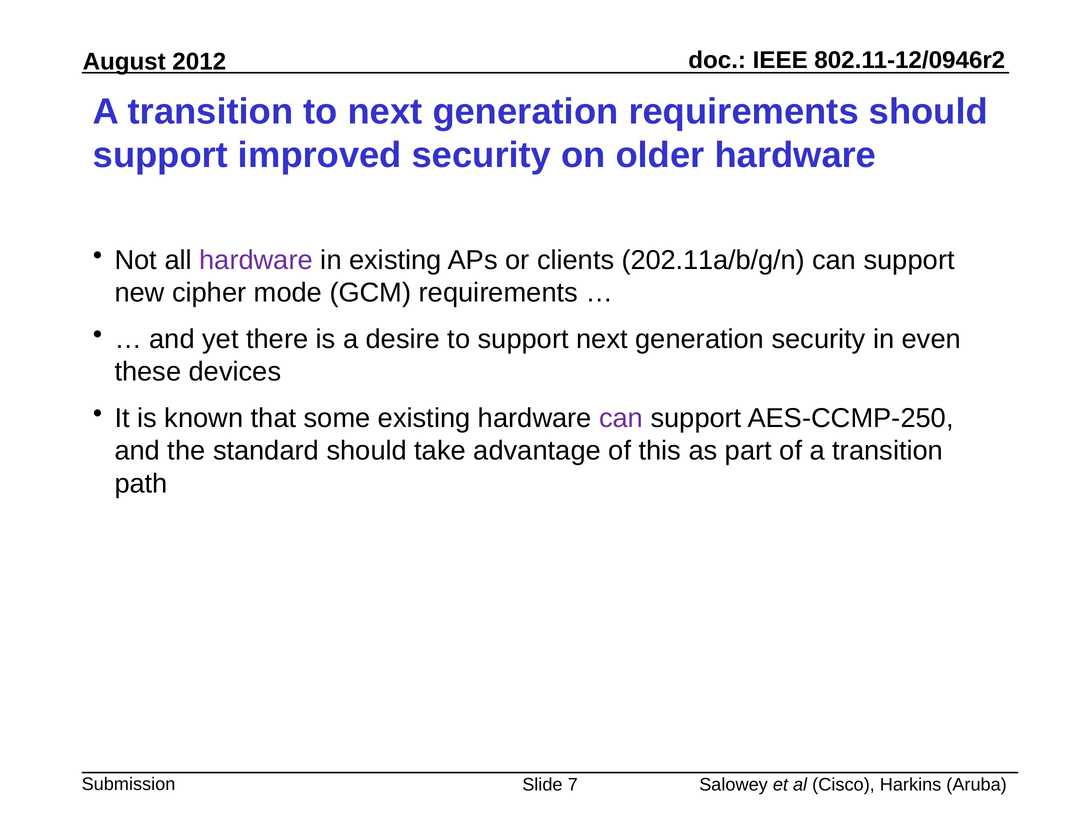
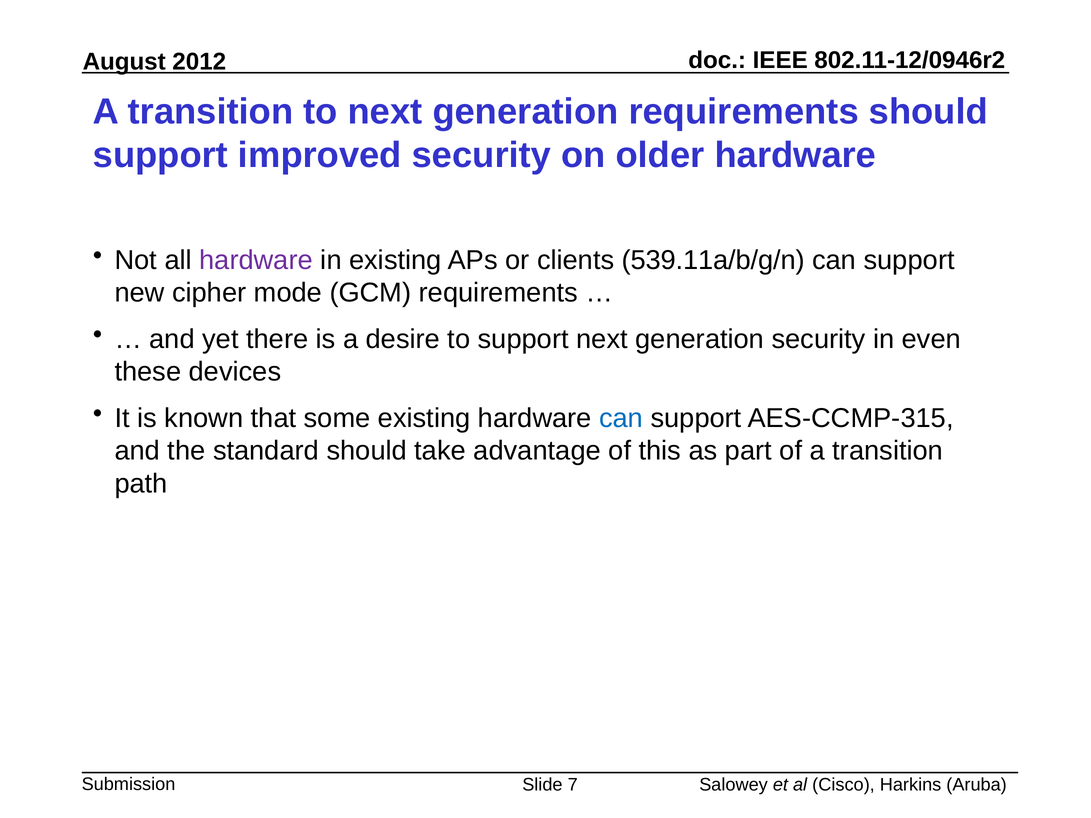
202.11a/b/g/n: 202.11a/b/g/n -> 539.11a/b/g/n (713, 260)
can colour: purple -> blue (621, 418)
AES-CCMP-250: AES-CCMP-250 -> AES-CCMP-315 (851, 418)
